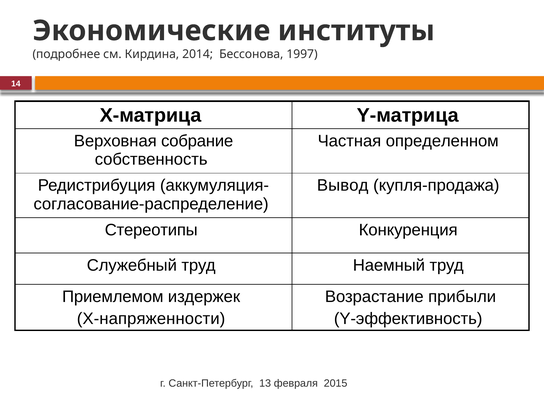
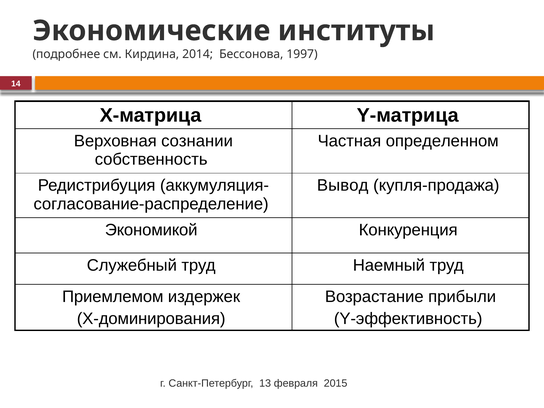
собрание: собрание -> сознании (197, 141)
Стереотипы: Стереотипы -> Экономикой (151, 230)
Х-напряженности: Х-напряженности -> Х-доминирования (151, 319)
